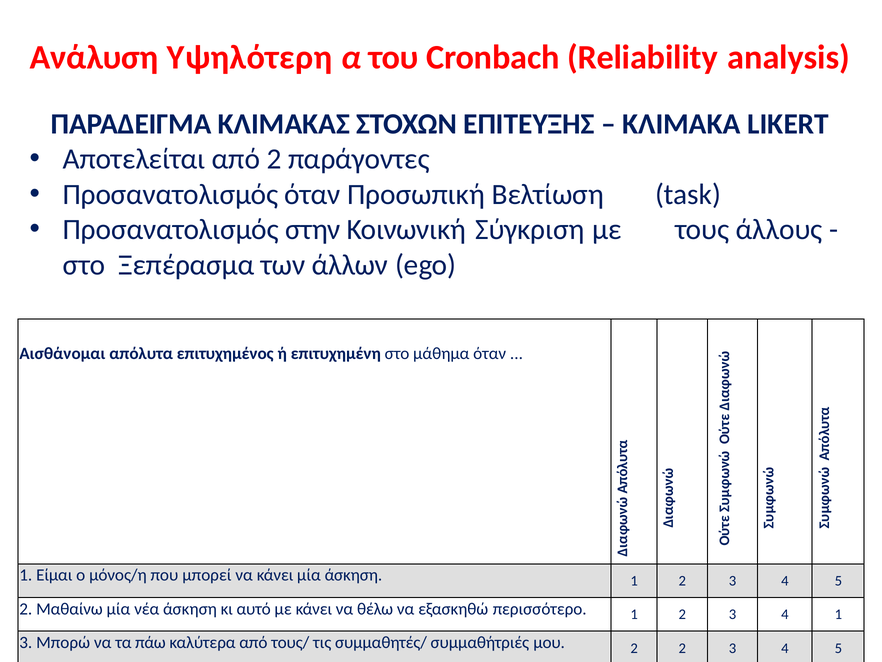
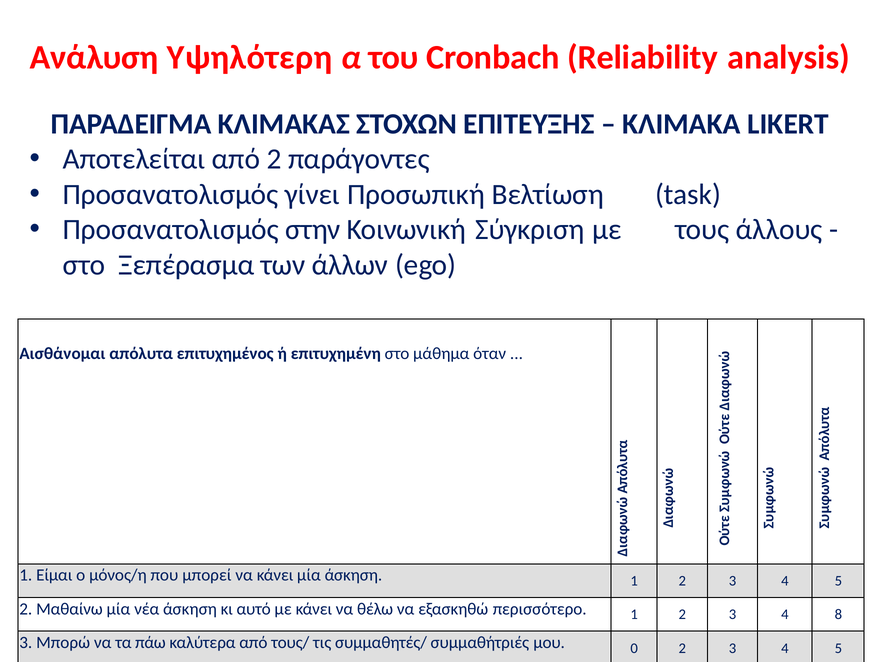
Προσανατολισμός όταν: όταν -> γίνει (312, 194)
4 1: 1 -> 8 (838, 614)
μου 2: 2 -> 0 (634, 648)
